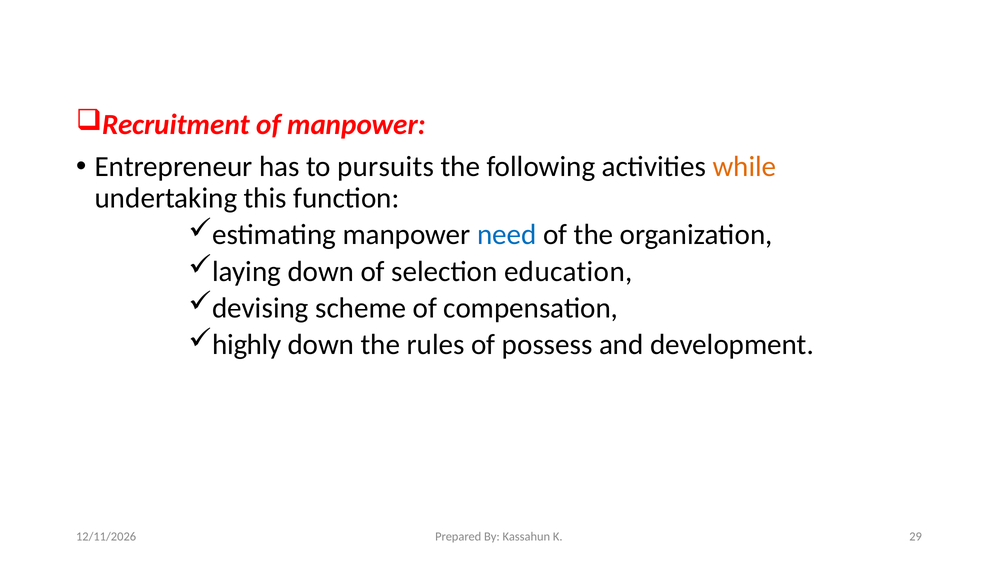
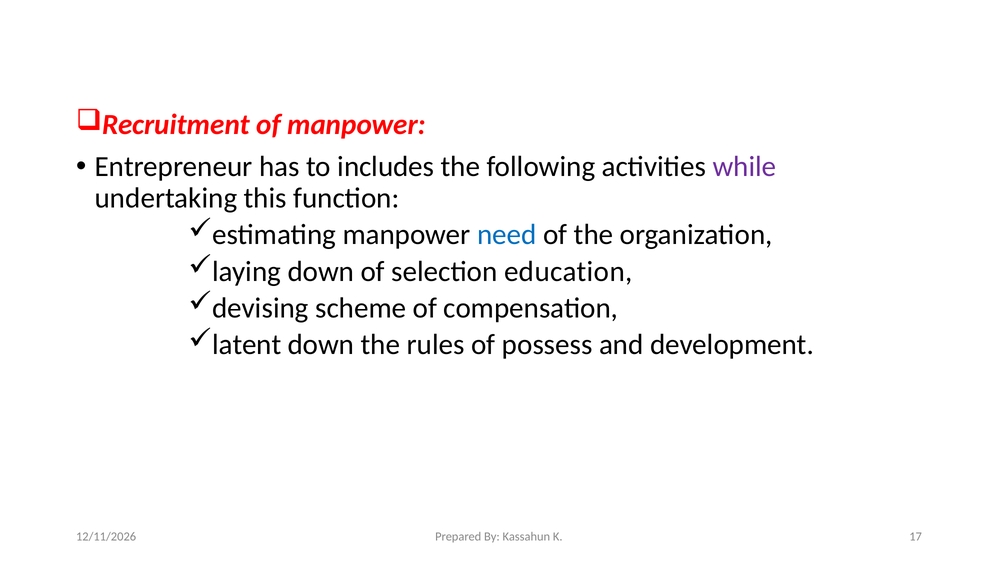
pursuits: pursuits -> includes (386, 166)
while colour: orange -> purple (744, 166)
highly: highly -> latent (247, 344)
29: 29 -> 17 (916, 536)
